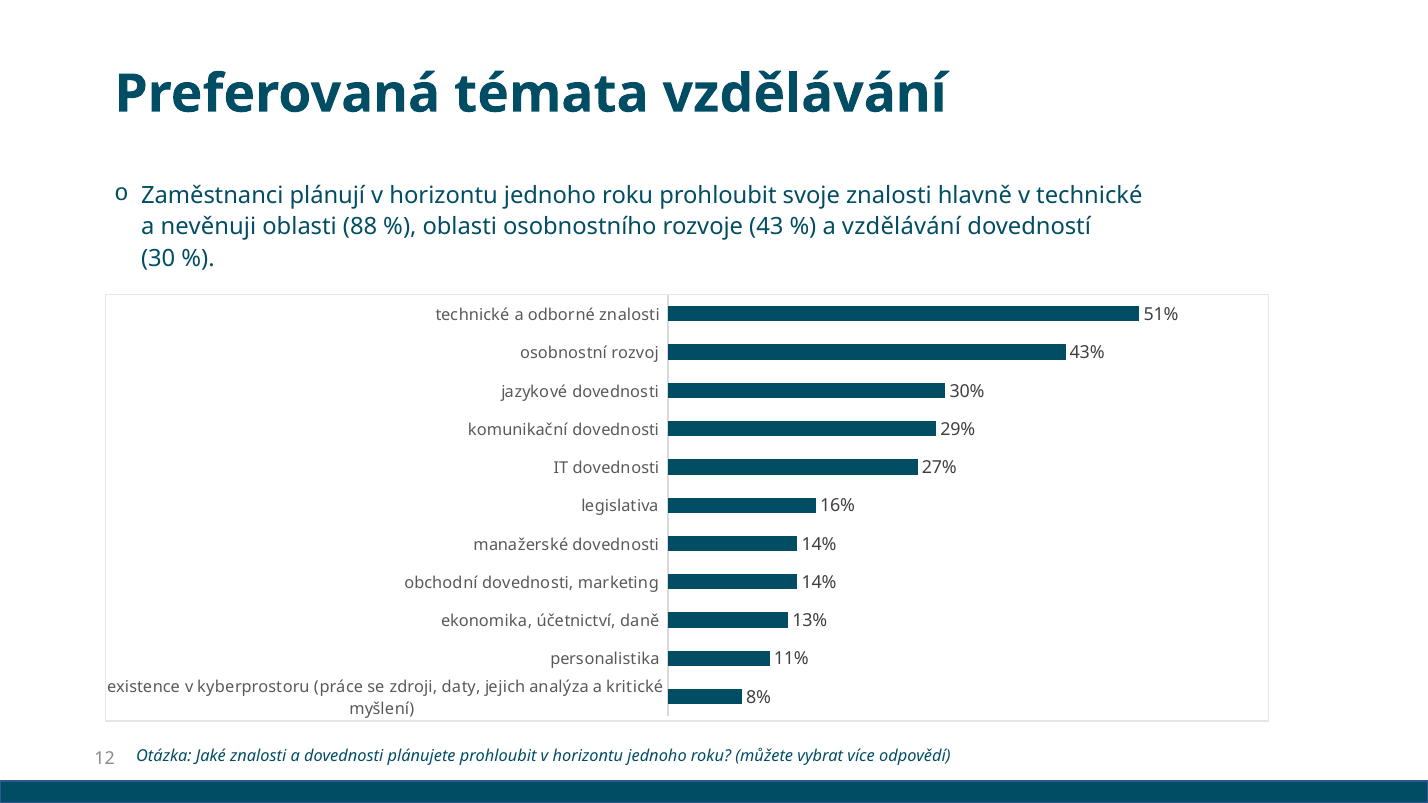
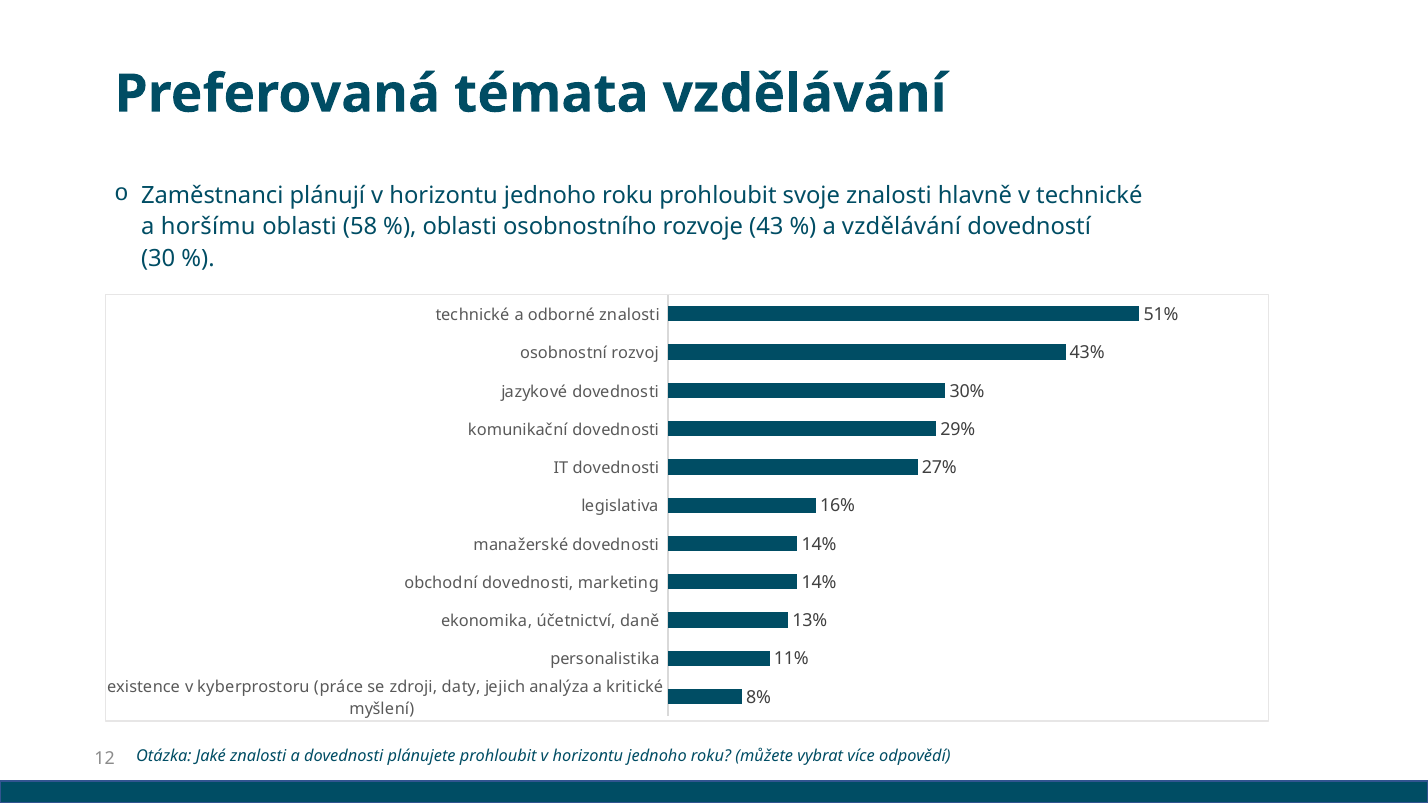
nevěnuji: nevěnuji -> horšímu (208, 227)
88: 88 -> 58 (360, 227)
